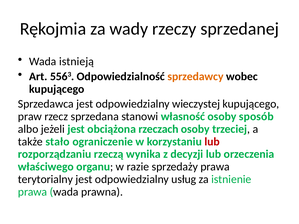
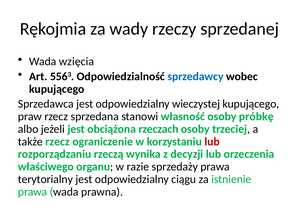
istnieją: istnieją -> wzięcia (77, 62)
sprzedawcy colour: orange -> blue (195, 77)
sposób: sposób -> próbkę (256, 117)
także stało: stało -> rzecz (58, 142)
usług: usług -> ciągu (184, 179)
